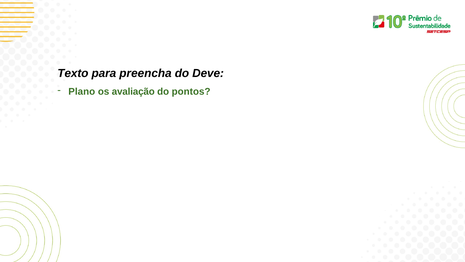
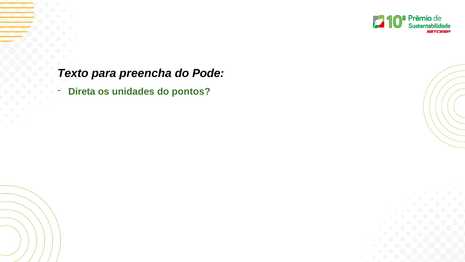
Deve: Deve -> Pode (208, 73)
Plano: Plano -> Direta (82, 92)
avaliação: avaliação -> unidades (133, 92)
